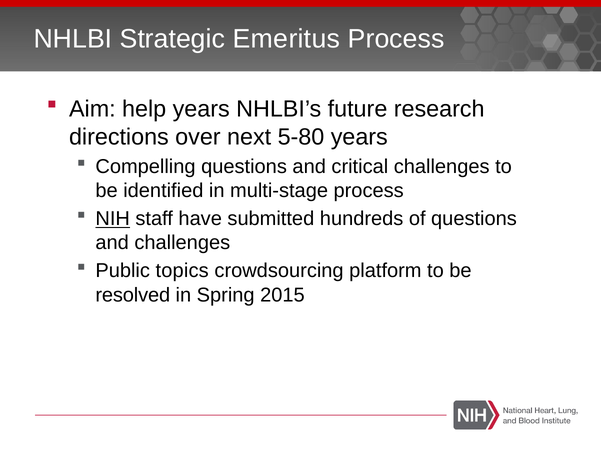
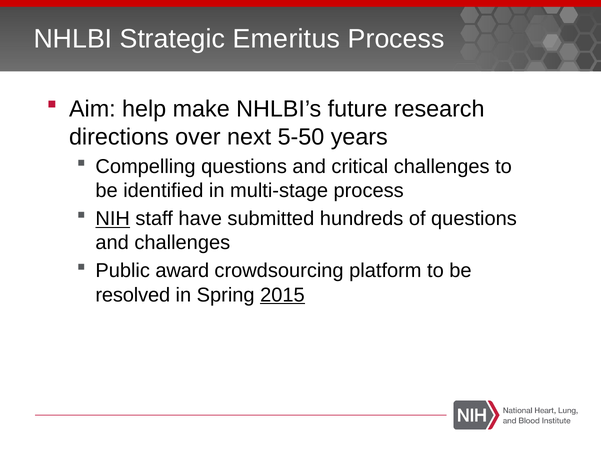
help years: years -> make (201, 109)
5-80: 5-80 -> 5-50 (301, 137)
topics: topics -> award (182, 271)
2015 underline: none -> present (282, 295)
